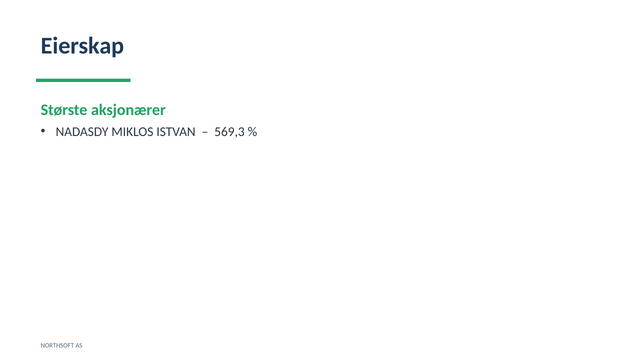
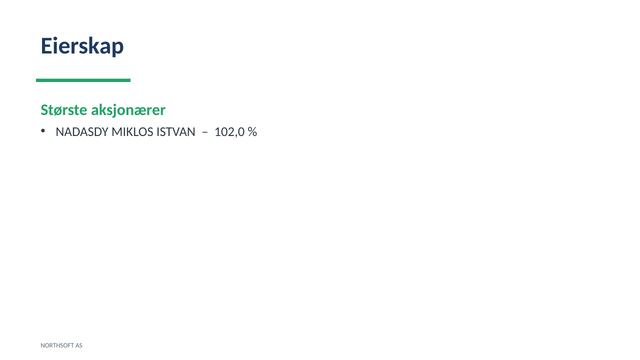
569,3: 569,3 -> 102,0 (230, 132)
